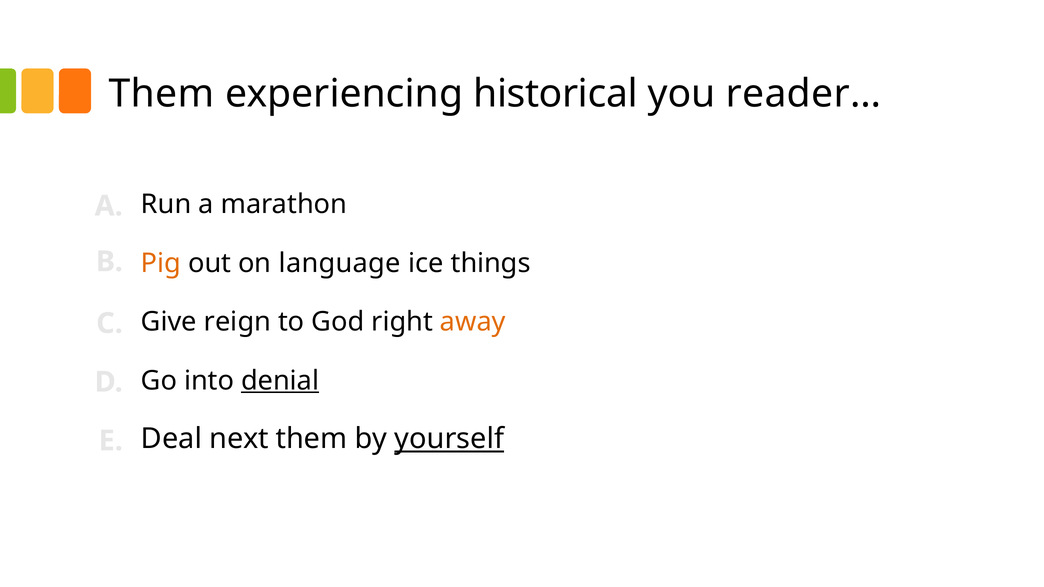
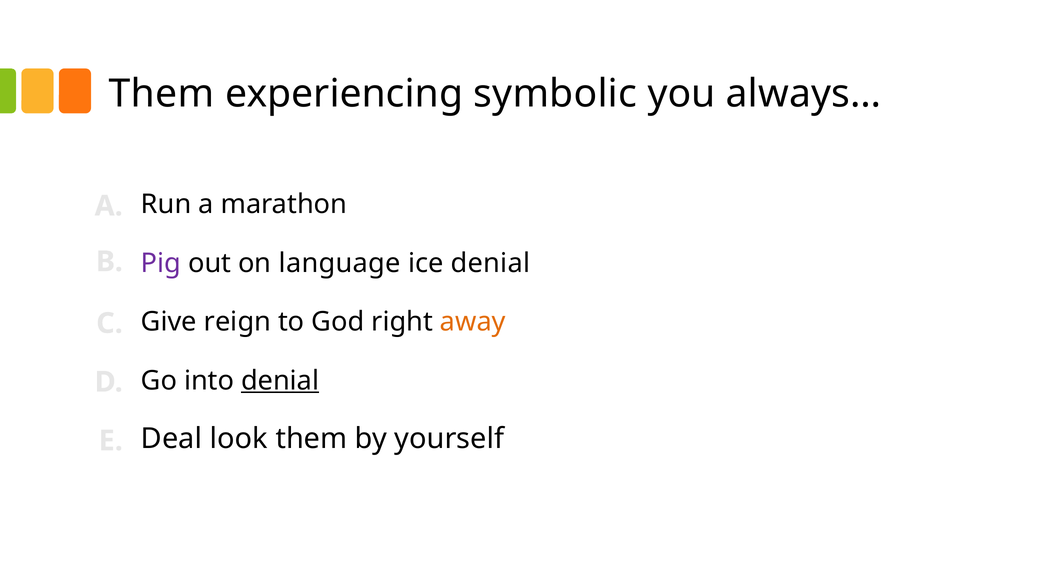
historical: historical -> symbolic (555, 94)
reader…: reader… -> always… (803, 94)
Pig colour: orange -> purple (161, 263)
ice things: things -> denial (491, 263)
next: next -> look (239, 439)
yourself underline: present -> none (449, 439)
